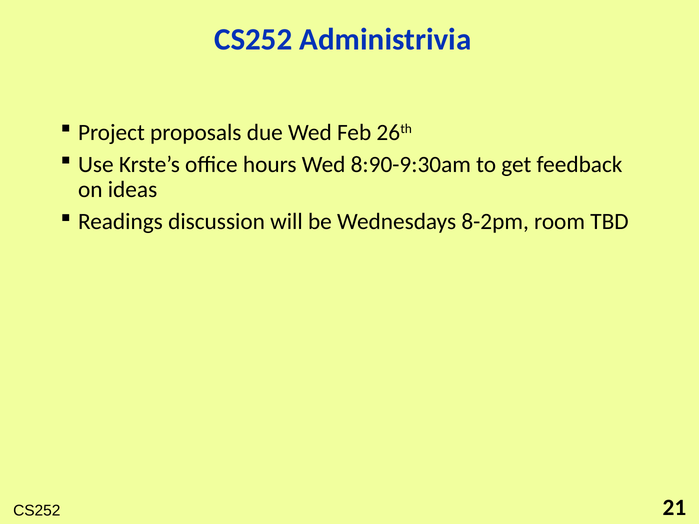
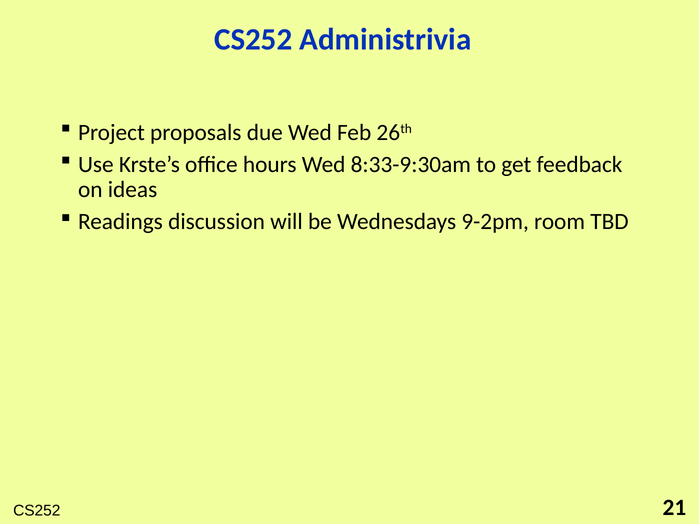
8:90-9:30am: 8:90-9:30am -> 8:33-9:30am (411, 165)
8-2pm: 8-2pm -> 9-2pm (495, 222)
